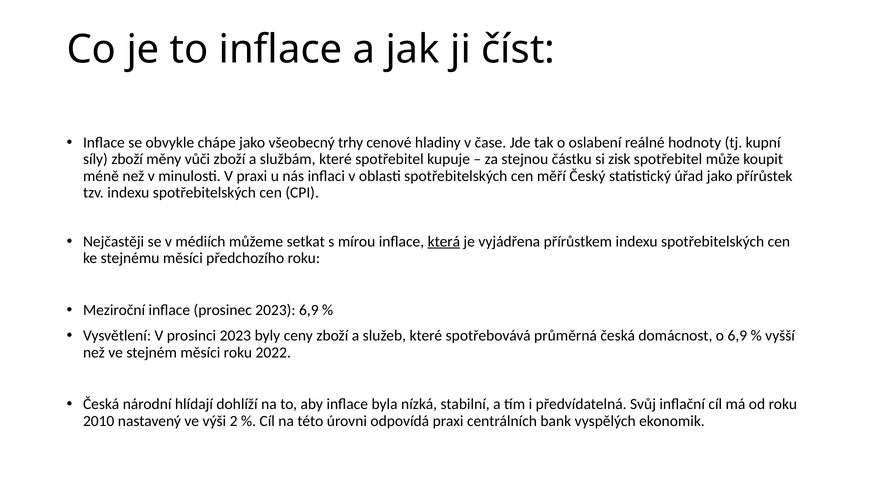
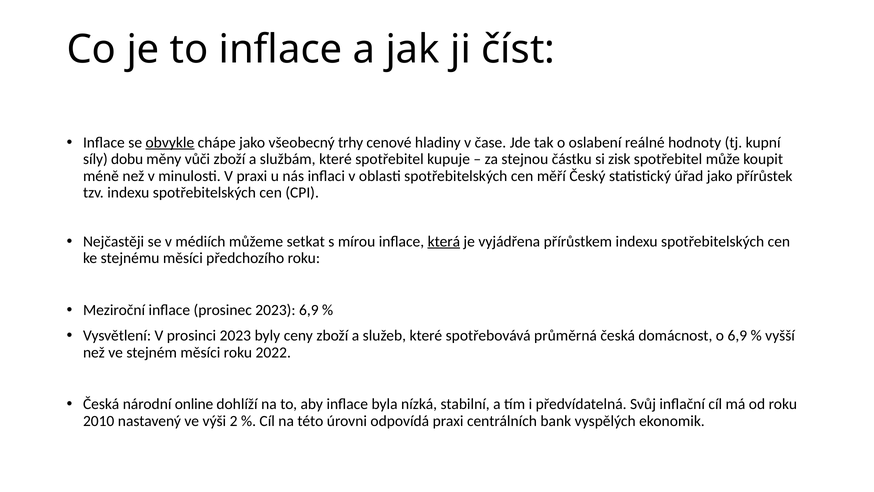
obvykle underline: none -> present (170, 142)
síly zboží: zboží -> dobu (127, 159)
hlídají: hlídají -> online (194, 404)
